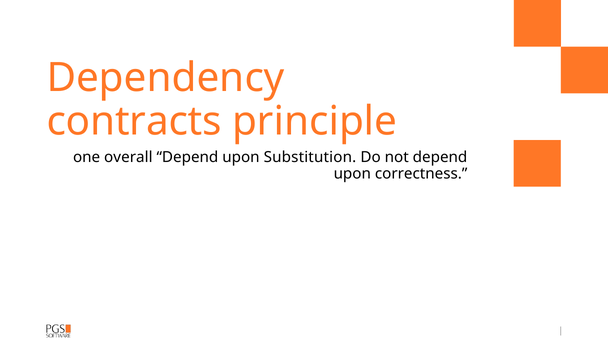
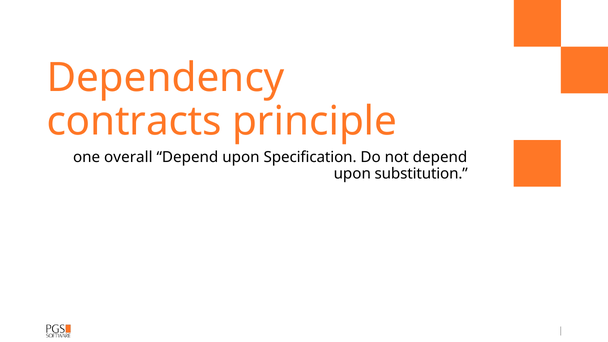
Substitution: Substitution -> Specification (310, 157)
correctness: correctness -> substitution (421, 174)
